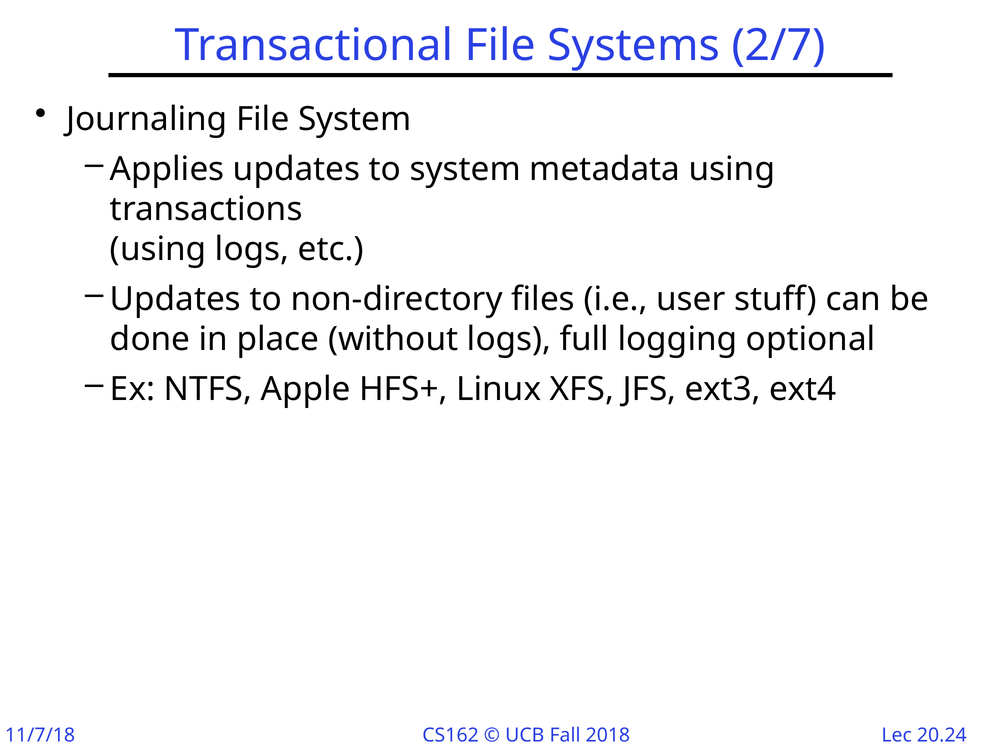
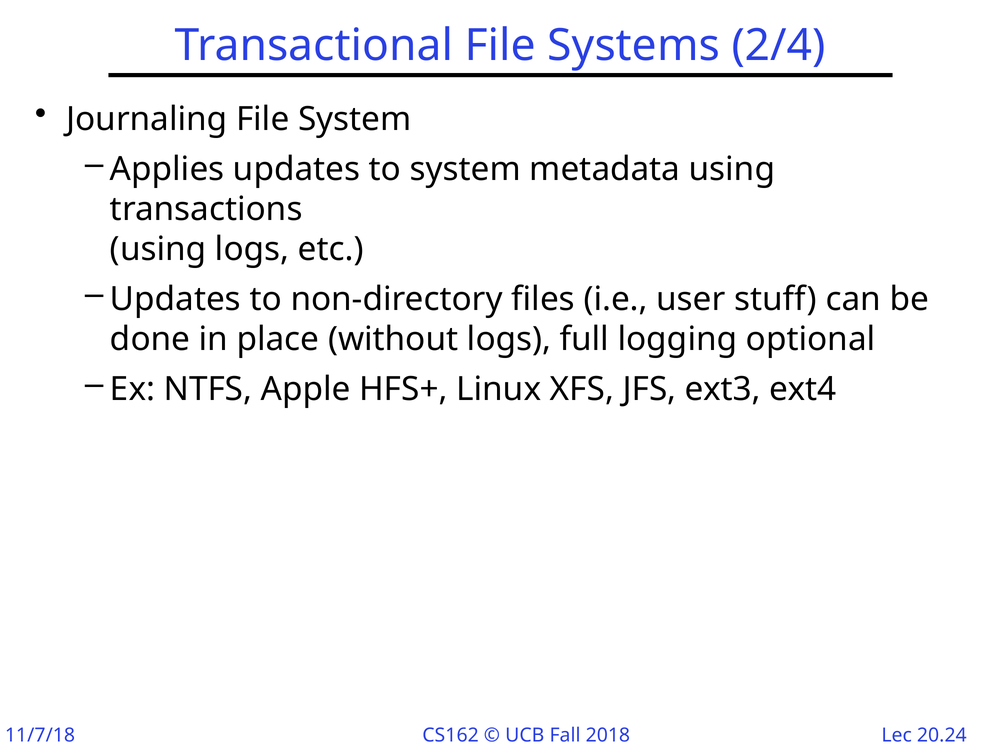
2/7: 2/7 -> 2/4 (779, 46)
